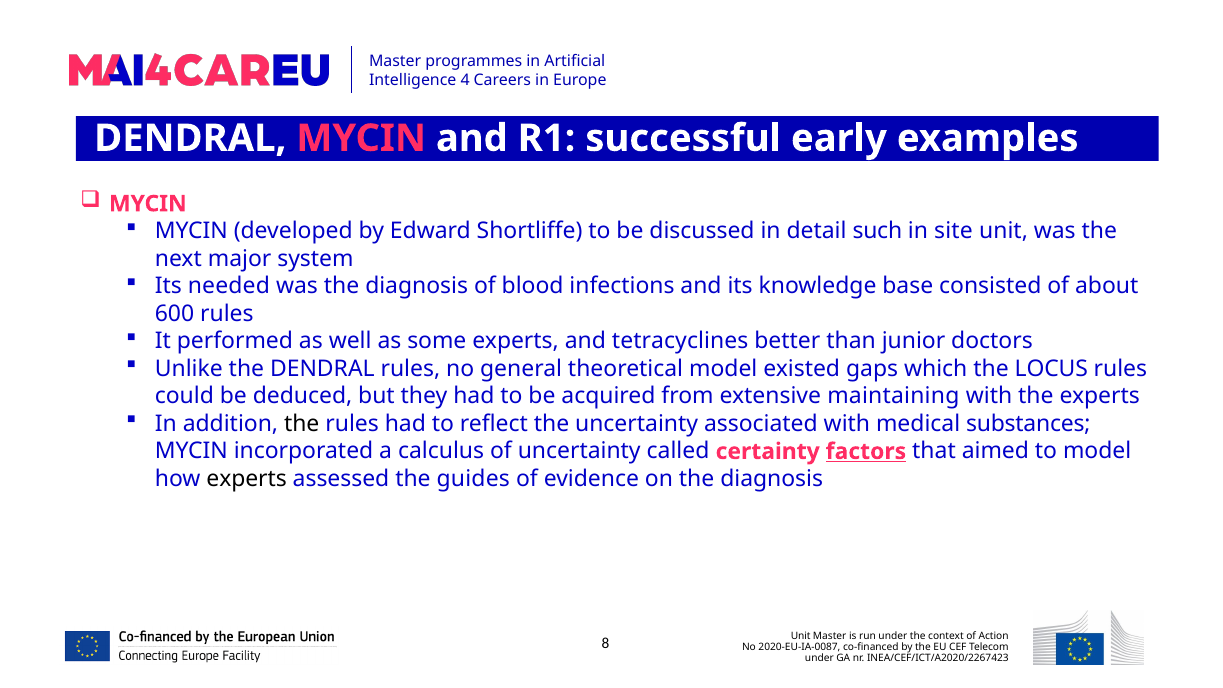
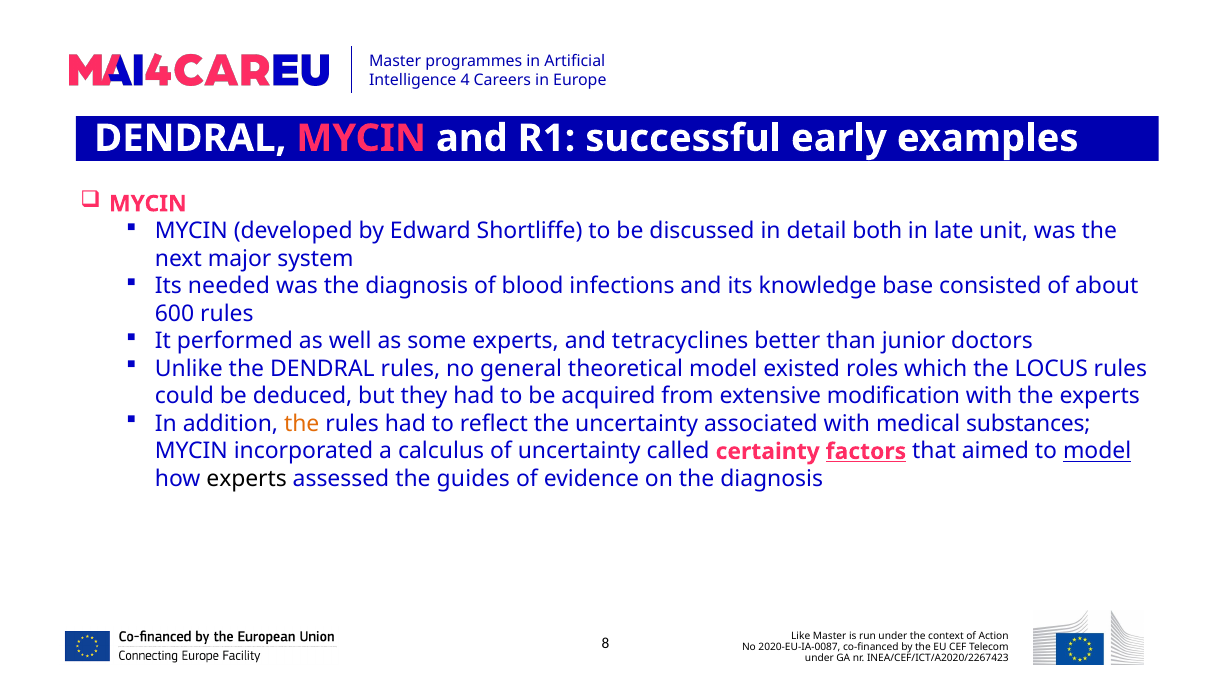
such: such -> both (877, 231)
site: site -> late (954, 231)
gaps: gaps -> roles (872, 369)
maintaining: maintaining -> modification (894, 396)
the colour: black -> orange (302, 424)
model underline: none -> present (1097, 451)
Unit: Unit -> Like (801, 636)
